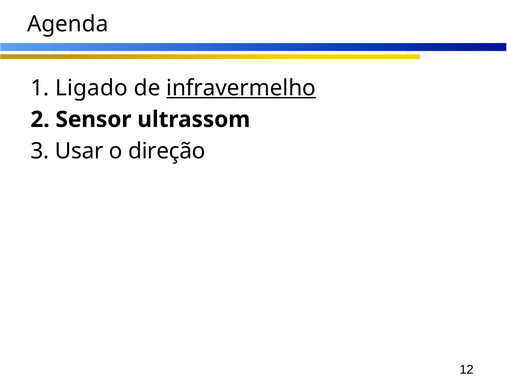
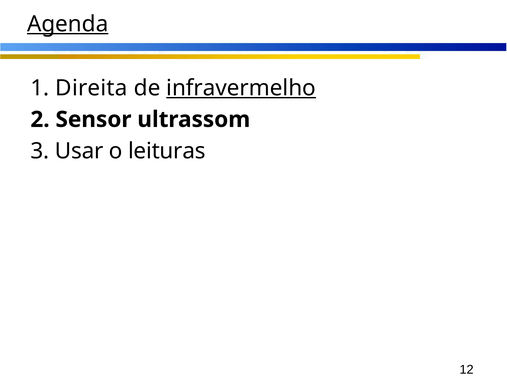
Agenda underline: none -> present (68, 24)
Ligado: Ligado -> Direita (91, 88)
direção: direção -> leituras (167, 151)
